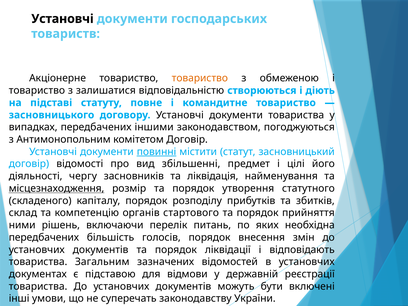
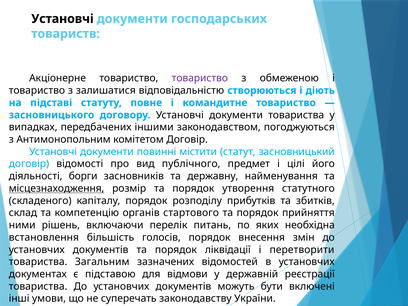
товариство colour: orange -> purple (200, 78)
повинні underline: present -> none (157, 152)
збільшенні: збільшенні -> публічного (191, 164)
чергу: чергу -> борги (83, 176)
ліквідація: ліквідація -> державну (213, 176)
передбачених: передбачених -> встановлення (44, 237)
відповідають: відповідають -> перетворити (302, 250)
